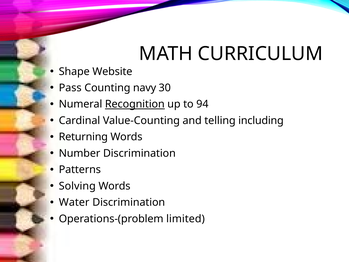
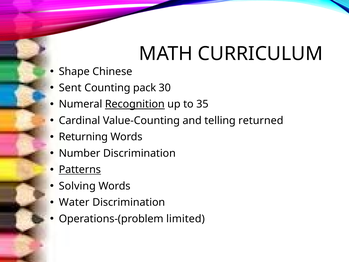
Website: Website -> Chinese (112, 71)
Pass: Pass -> Sent (70, 88)
navy: navy -> pack (145, 88)
94: 94 -> 35 (202, 104)
including: including -> returned (261, 120)
Patterns underline: none -> present (80, 170)
